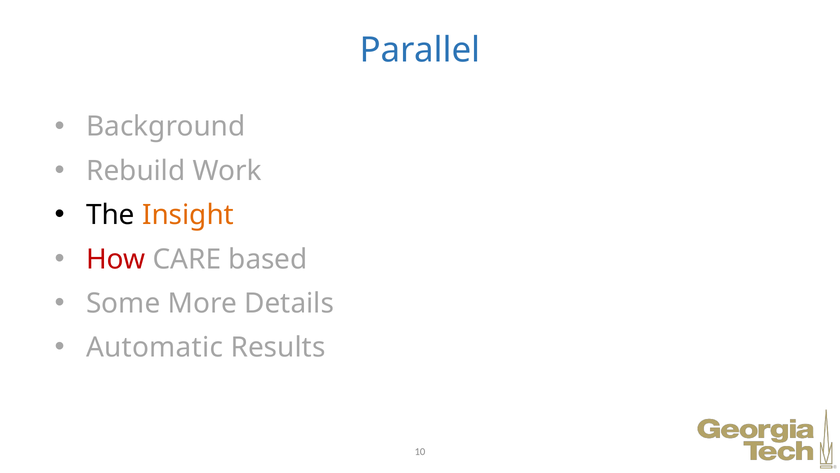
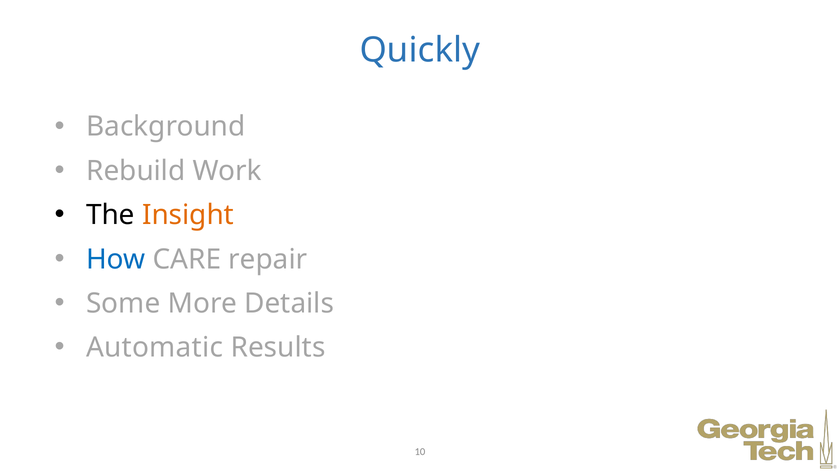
Parallel: Parallel -> Quickly (420, 50)
How colour: red -> blue (116, 259)
based: based -> repair (268, 259)
